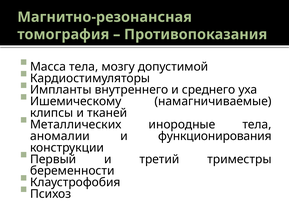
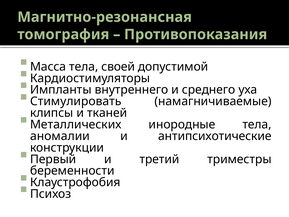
мозгу: мозгу -> своей (118, 67)
Ишемическому: Ишемическому -> Стимулировать (76, 101)
функционирования: функционирования -> антипсихотические (215, 136)
